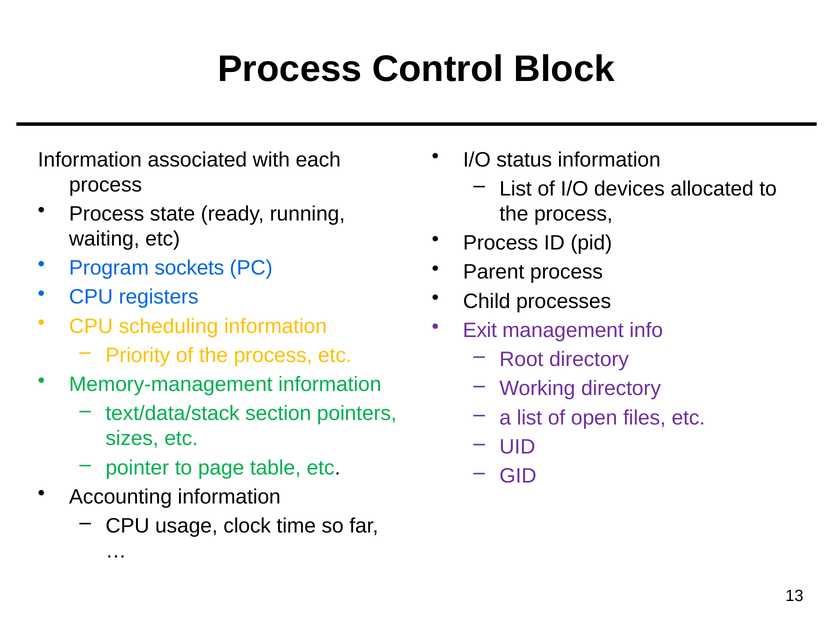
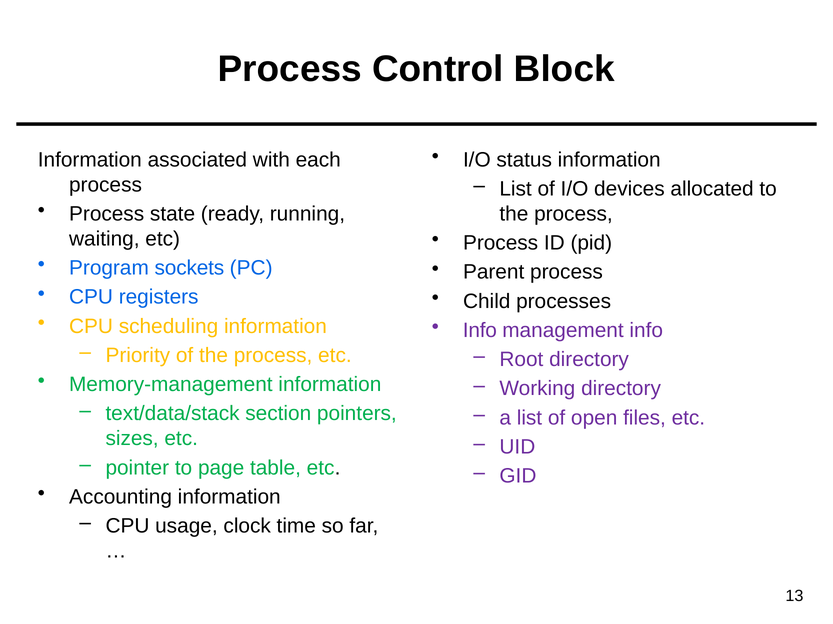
Exit: Exit -> Info (480, 331)
